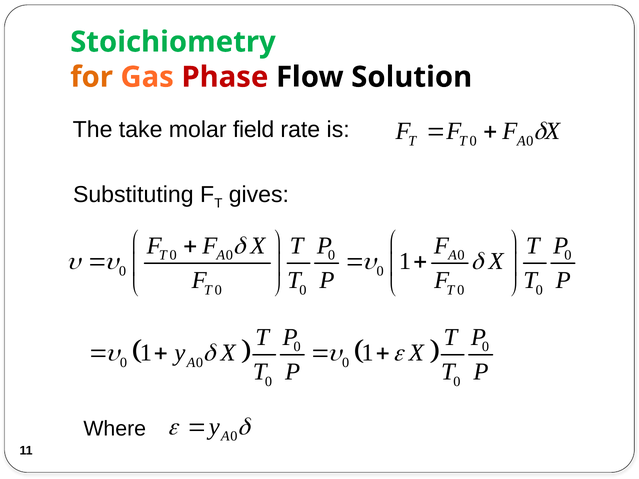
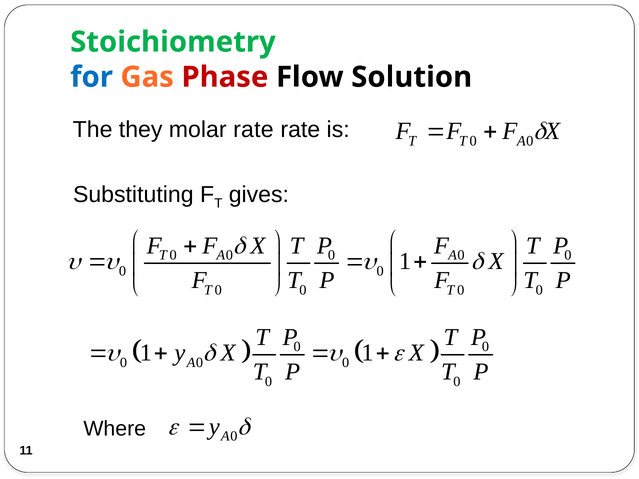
for colour: orange -> blue (92, 77)
take: take -> they (141, 130)
molar field: field -> rate (253, 130)
